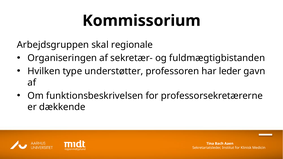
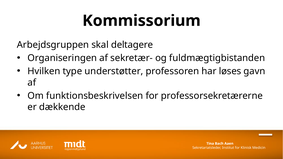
regionale: regionale -> deltagere (132, 45)
leder: leder -> løses (230, 71)
